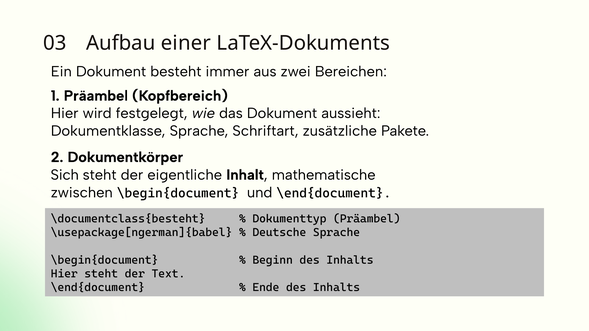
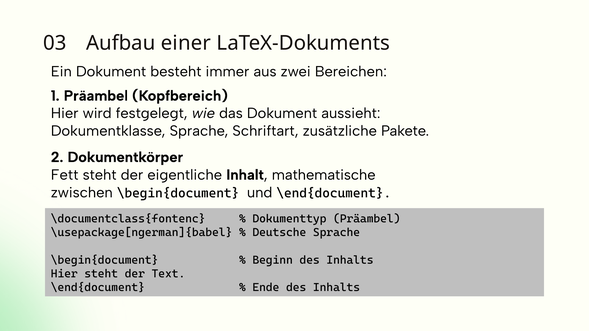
Sich: Sich -> Fett (65, 175)
\documentclass{besteht: \documentclass{besteht -> \documentclass{fontenc (128, 219)
